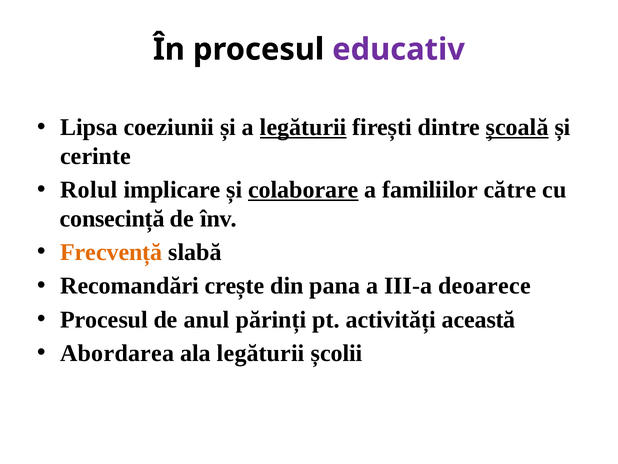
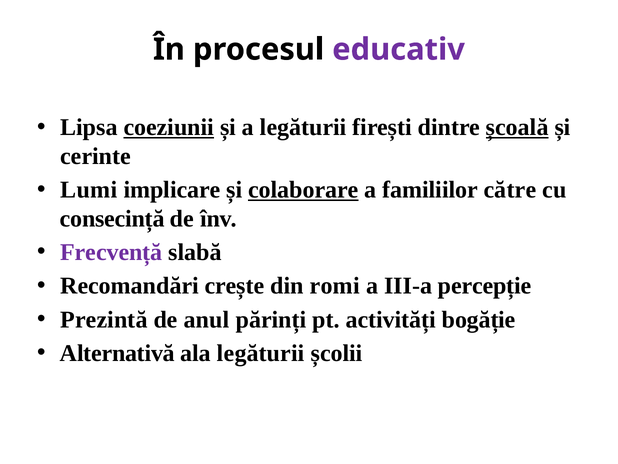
coeziunii underline: none -> present (169, 127)
legăturii underline: present -> none (303, 127)
Rolul: Rolul -> Lumi (89, 190)
Frecvență colour: orange -> purple (111, 252)
pana: pana -> romi (335, 286)
deoarece: deoarece -> percepție (485, 286)
Procesul: Procesul -> Prezintă (104, 319)
această: această -> bogăție (479, 319)
Abordarea: Abordarea -> Alternativă (117, 353)
